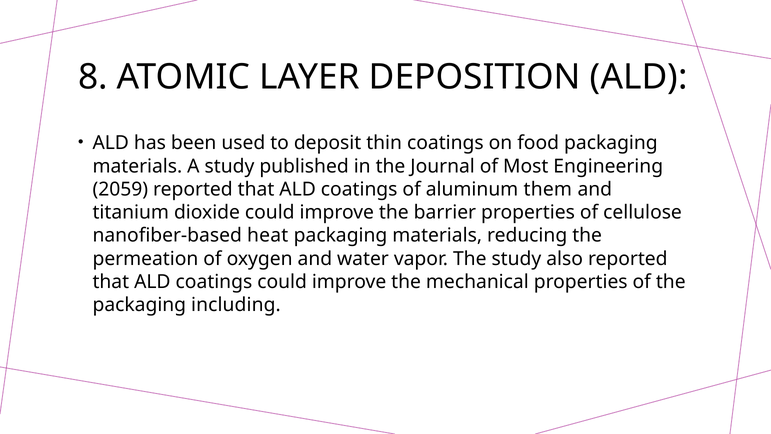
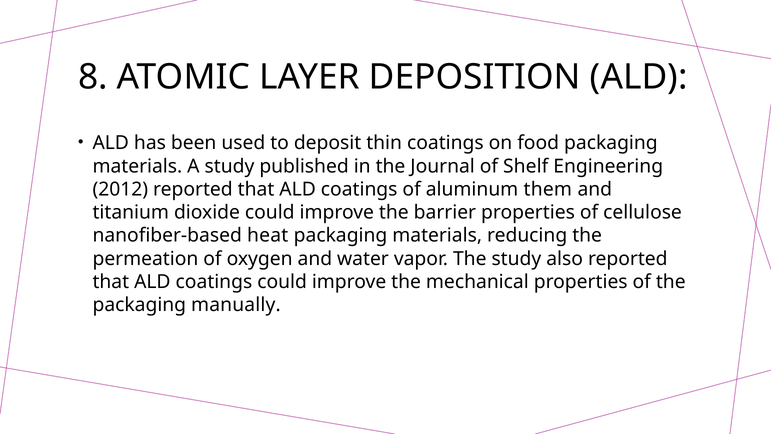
Most: Most -> Shelf (526, 166)
2059: 2059 -> 2012 (120, 189)
including: including -> manually (236, 305)
